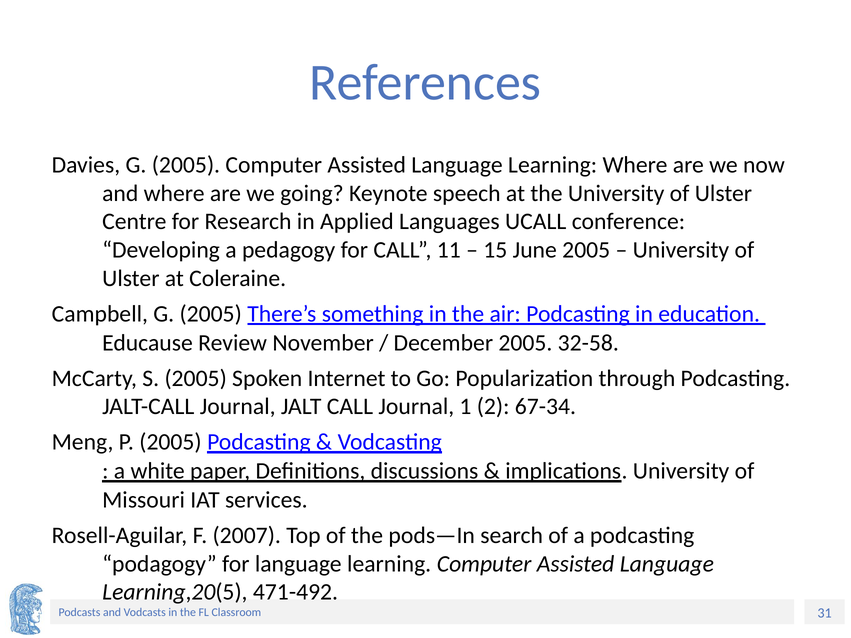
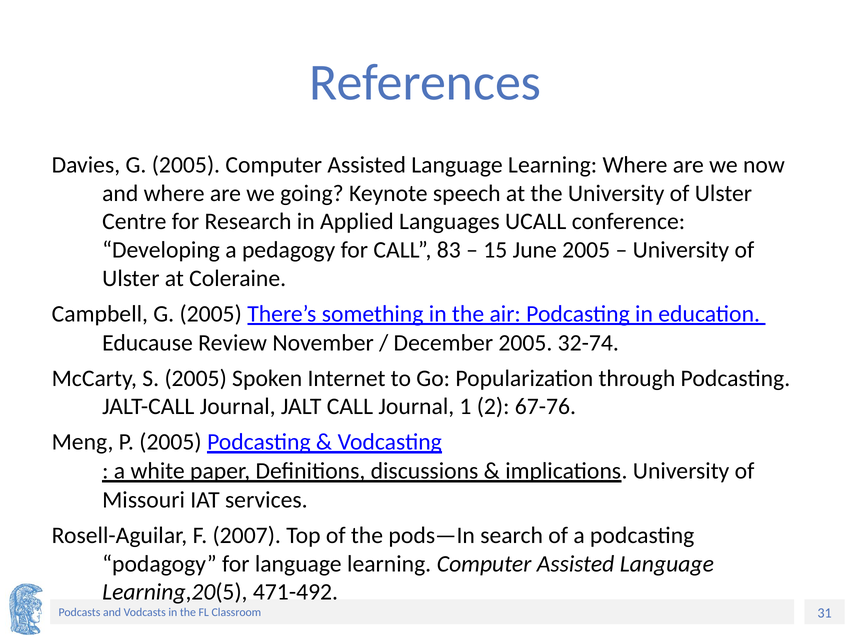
11: 11 -> 83 (449, 250)
32-58: 32-58 -> 32-74 (588, 343)
67-34: 67-34 -> 67-76 (545, 407)
